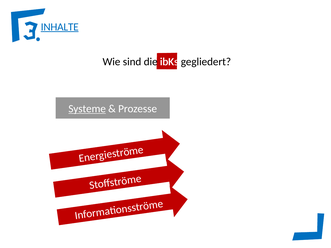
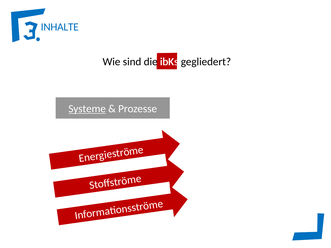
INHALTE underline: present -> none (60, 27)
